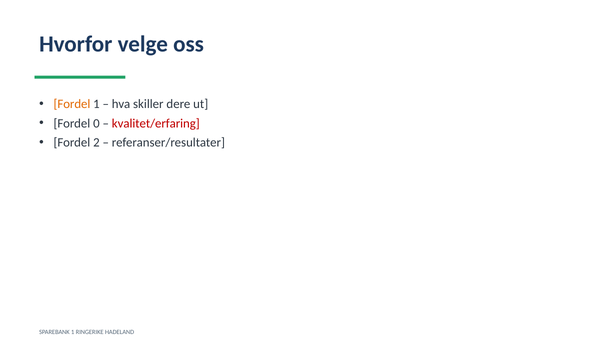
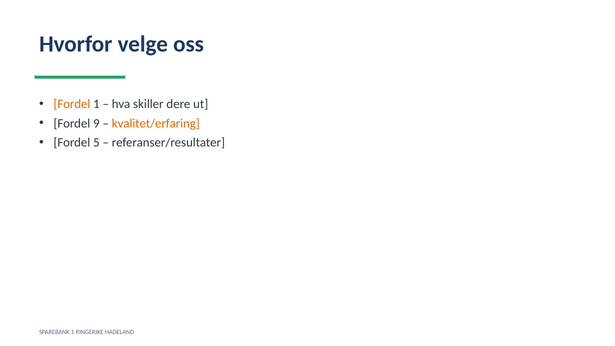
0: 0 -> 9 (96, 123)
kvalitet/erfaring colour: red -> orange (156, 123)
2: 2 -> 5 (96, 143)
